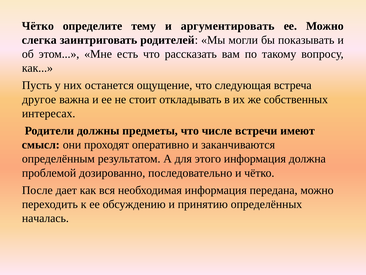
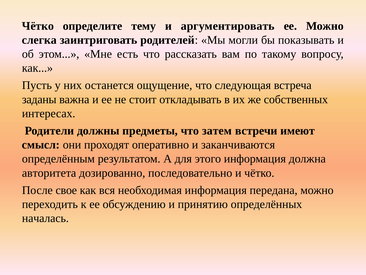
другое: другое -> заданы (39, 99)
числе: числе -> затем (217, 131)
проблемой: проблемой -> авторитета (49, 173)
дает: дает -> свое (66, 190)
